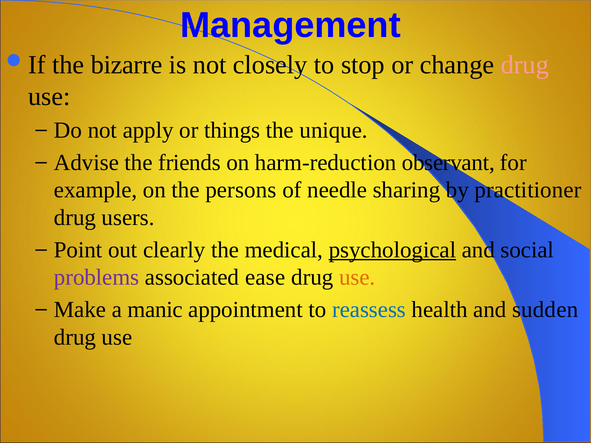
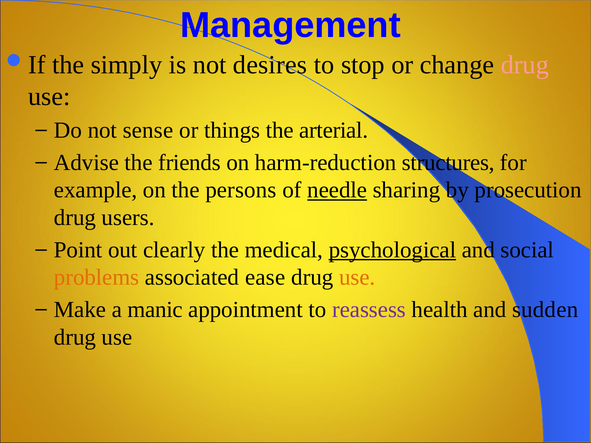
bizarre: bizarre -> simply (126, 65)
closely: closely -> desires (270, 65)
apply: apply -> sense (148, 130)
unique: unique -> arterial (334, 130)
observant: observant -> structures (448, 163)
needle underline: none -> present (337, 190)
practitioner: practitioner -> prosecution (528, 190)
problems colour: purple -> orange (97, 278)
reassess colour: blue -> purple (369, 310)
